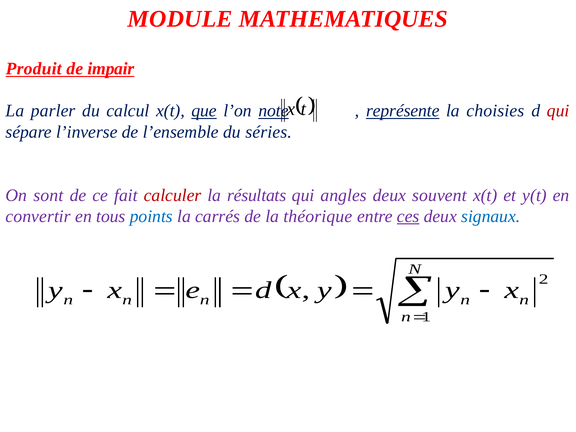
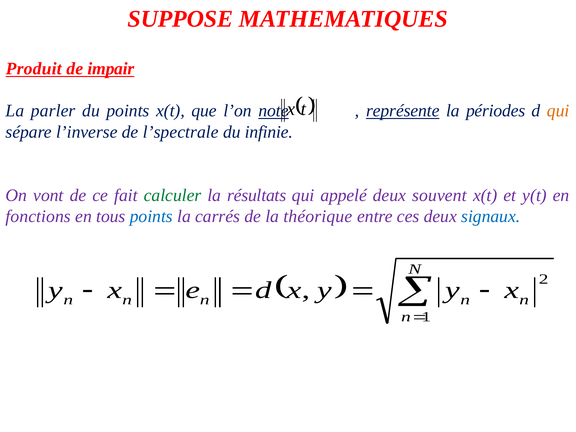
MODULE: MODULE -> SUPPOSE (180, 19)
du calcul: calcul -> points (128, 111)
que underline: present -> none (204, 111)
choisies: choisies -> périodes (496, 111)
qui colour: red -> orange (558, 111)
l’ensemble: l’ensemble -> l’spectrale (181, 132)
séries: séries -> infinie (269, 132)
sont: sont -> vont (48, 195)
calculer colour: red -> green (173, 195)
angles: angles -> appelé (344, 195)
convertir: convertir -> fonctions (38, 216)
ces underline: present -> none (408, 216)
